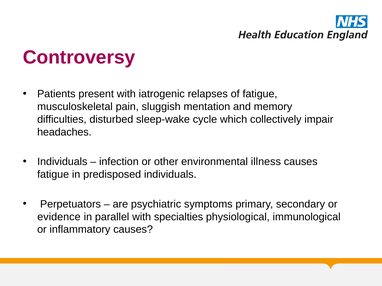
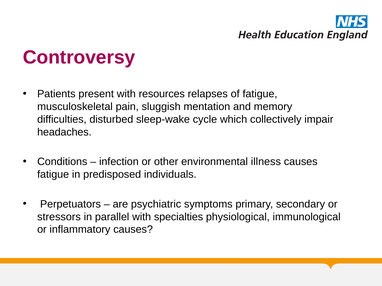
iatrogenic: iatrogenic -> resources (162, 94)
Individuals: Individuals -> Conditions (62, 162)
evidence: evidence -> stressors (59, 217)
